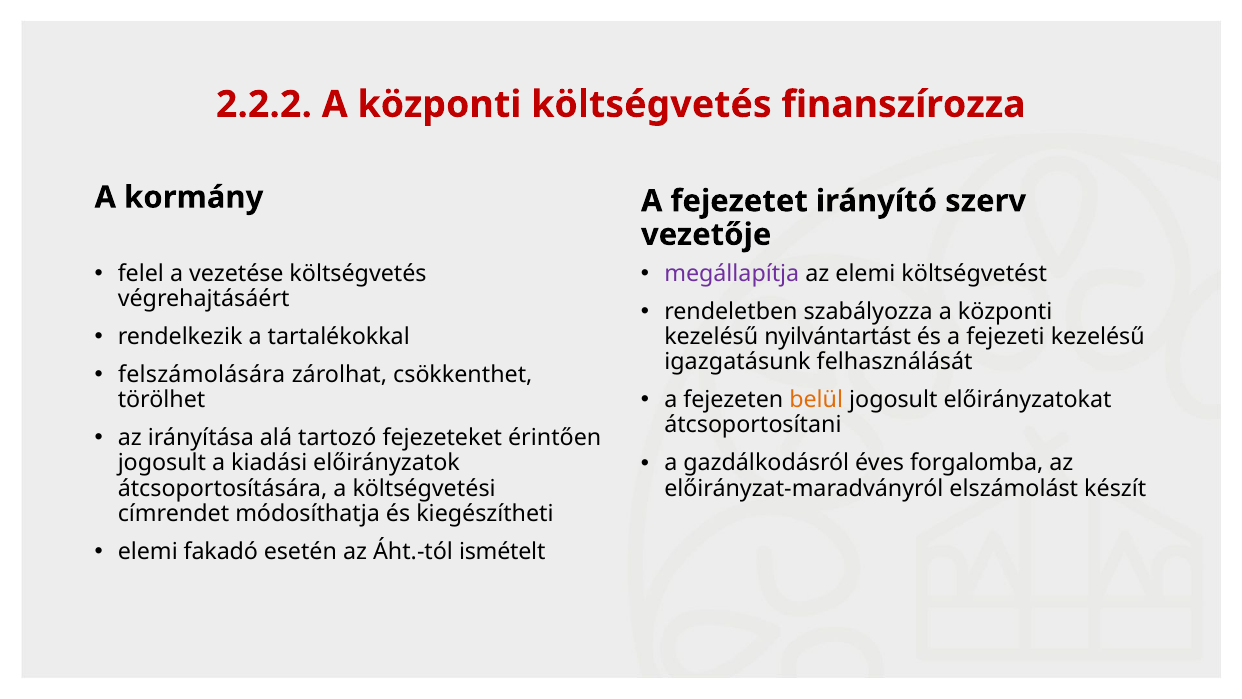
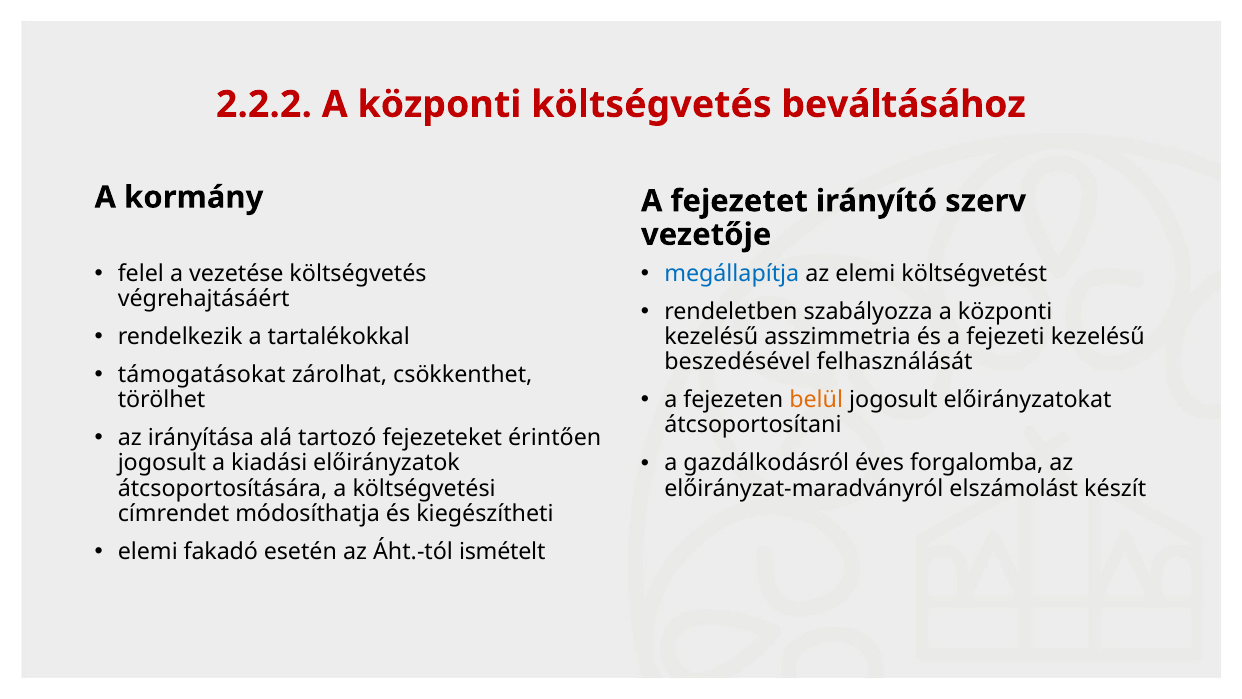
finanszírozza: finanszírozza -> beváltásához (904, 104)
megállapítja colour: purple -> blue (732, 273)
nyilvántartást: nyilvántartást -> asszimmetria (838, 337)
igazgatásunk: igazgatásunk -> beszedésével (737, 362)
felszámolására: felszámolására -> támogatásokat (202, 375)
